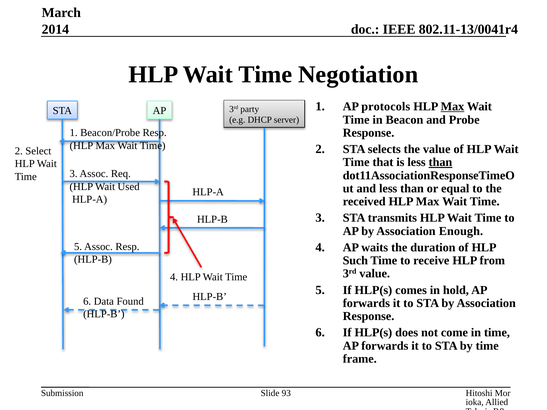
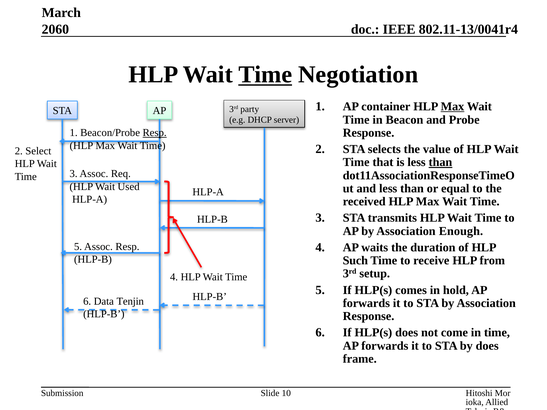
2014: 2014 -> 2060 (55, 29)
Time underline: none -> present (265, 75)
protocols: protocols -> container (386, 107)
Resp underline: none -> present (155, 133)
3rd value: value -> setup (375, 274)
Found: Found -> Tenjin (130, 302)
by time: time -> does (487, 346)
93: 93 -> 10 (286, 393)
